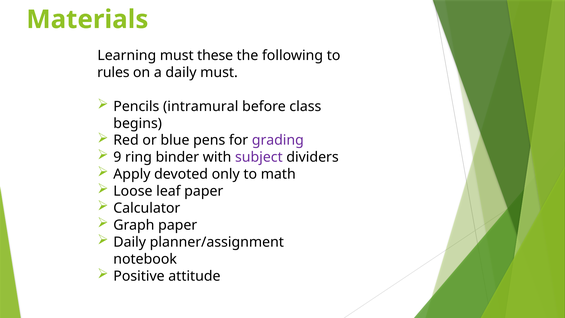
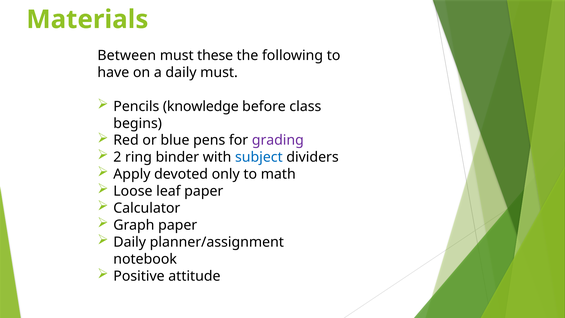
Learning: Learning -> Between (127, 55)
rules: rules -> have (113, 72)
intramural: intramural -> knowledge (201, 106)
9: 9 -> 2 (117, 157)
subject colour: purple -> blue (259, 157)
